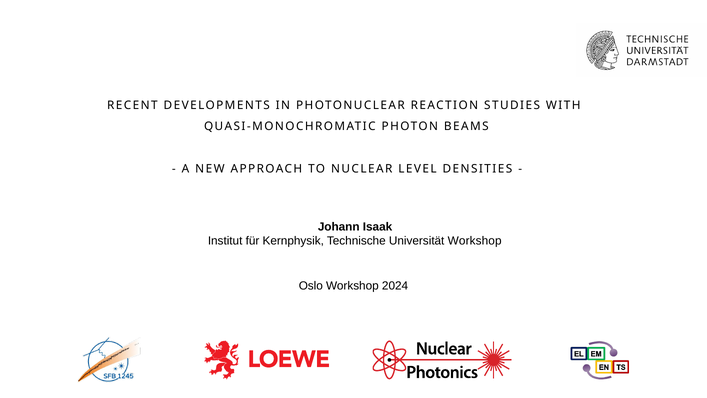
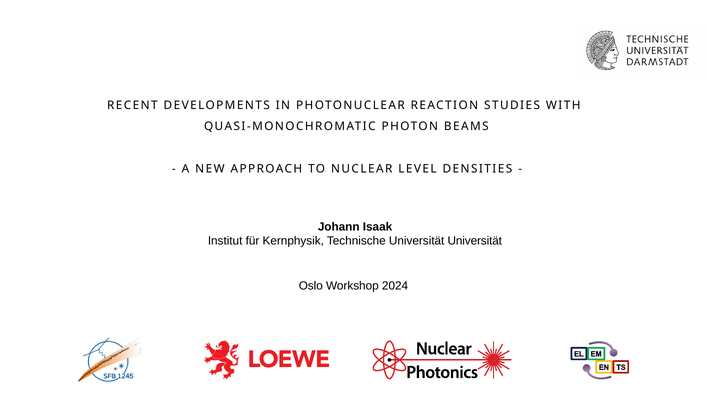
Universität Workshop: Workshop -> Universität (475, 241)
